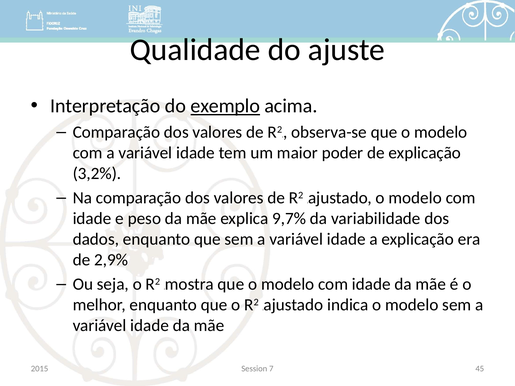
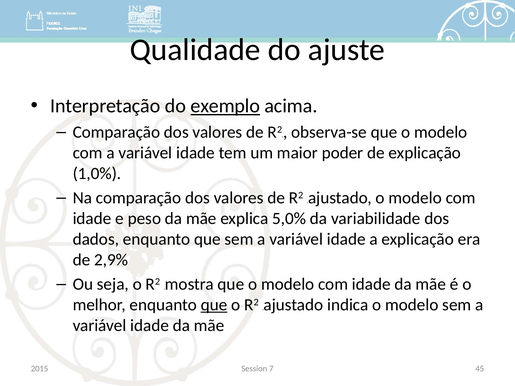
3,2%: 3,2% -> 1,0% (97, 173)
9,7%: 9,7% -> 5,0% (289, 219)
que underline: none -> present (214, 305)
